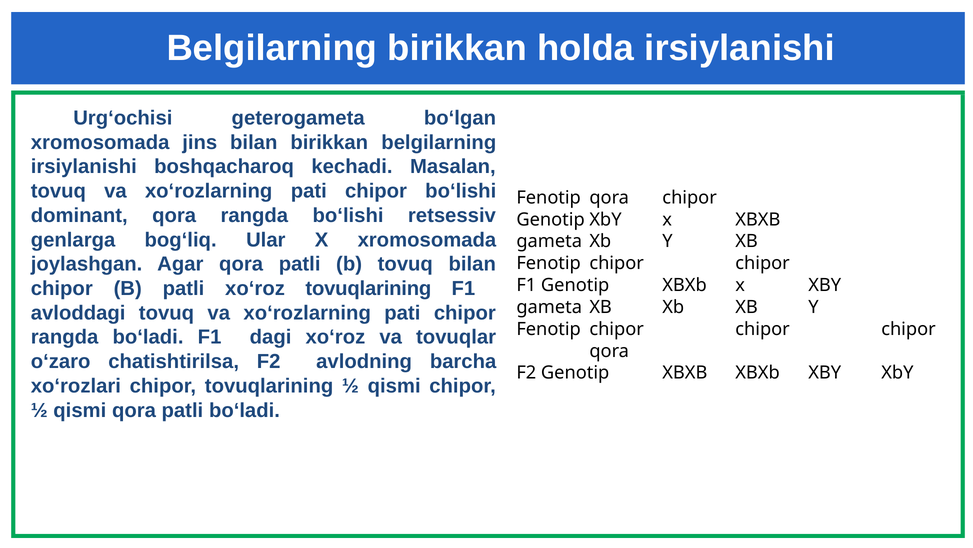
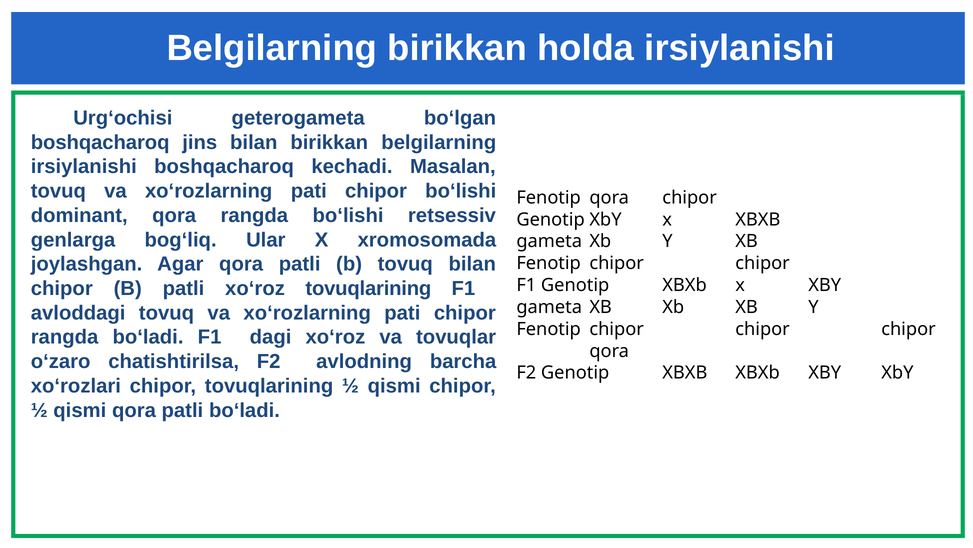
xromosomada: xromosomada -> boshqacharoq (100, 142)
